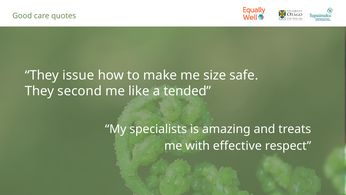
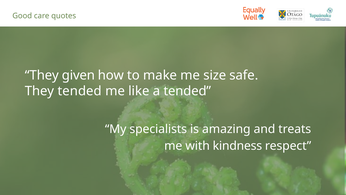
issue: issue -> given (78, 75)
They second: second -> tended (80, 91)
effective: effective -> kindness (237, 146)
